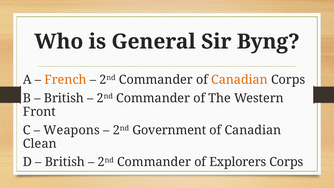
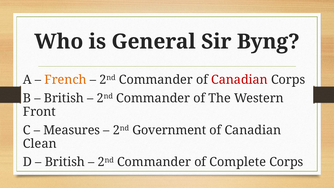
Canadian colour: orange -> red (239, 80)
Weapons: Weapons -> Measures (72, 130)
Explorers: Explorers -> Complete (238, 162)
